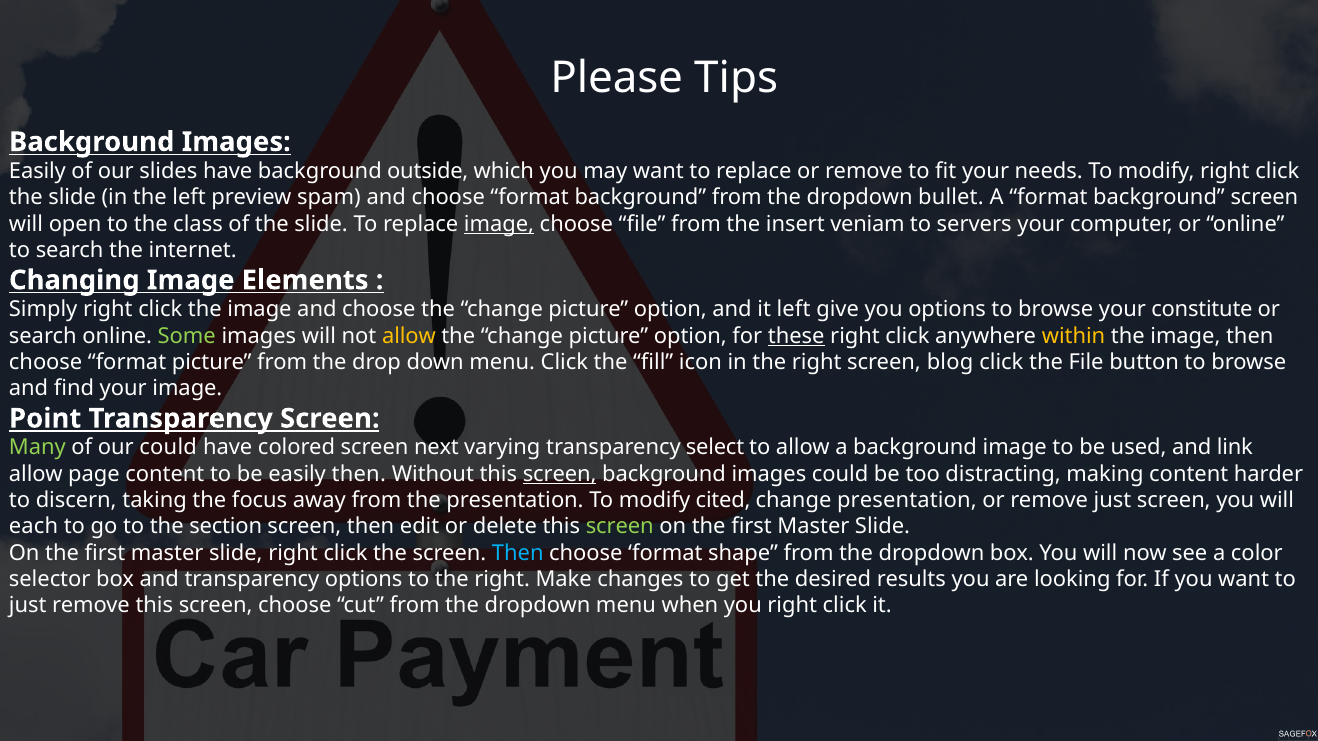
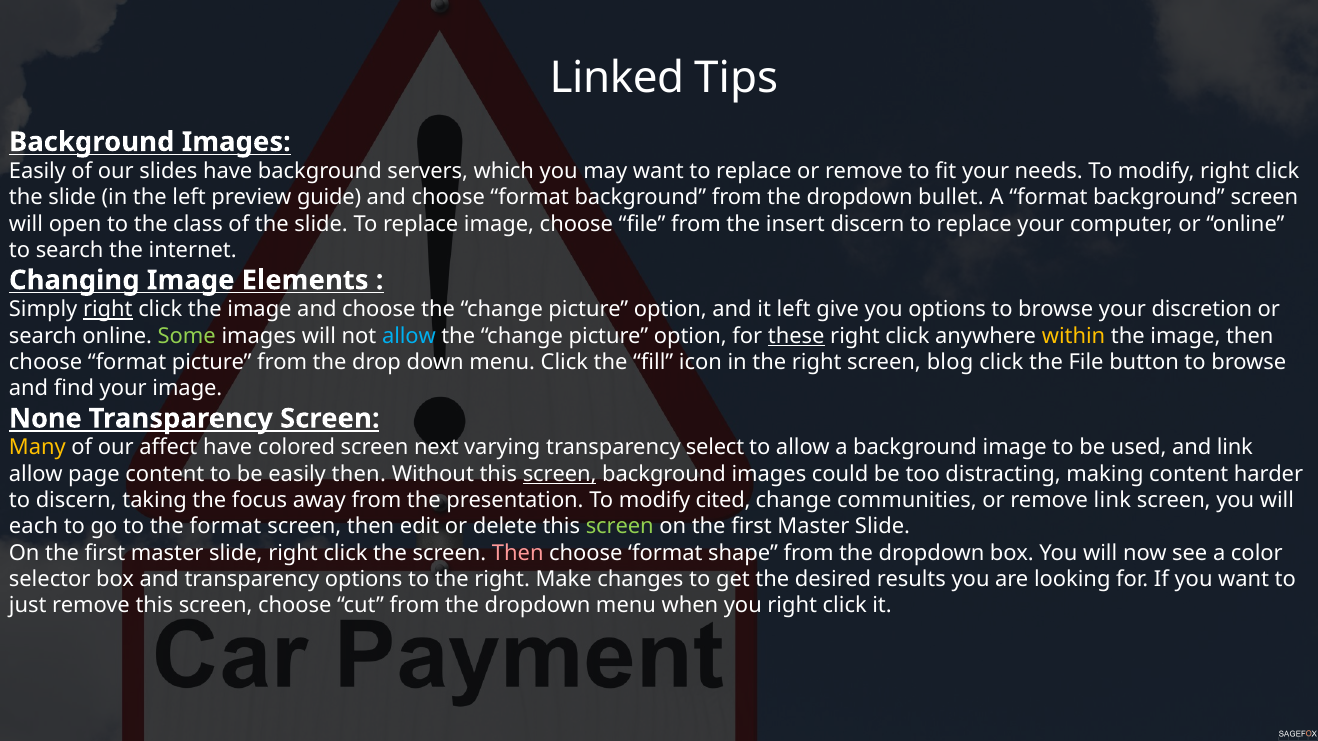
Please: Please -> Linked (617, 78)
outside: outside -> servers (428, 171)
spam: spam -> guide (329, 198)
image underline: present -> none (499, 224)
insert veniam: veniam -> discern (868, 224)
servers: servers -> replace (974, 224)
right underline: none -> present (108, 310)
constitute: constitute -> discretion (1202, 310)
allow colour: yellow -> light blue (409, 336)
Point: Point -> None (45, 419)
Many colour: light green -> yellow (37, 448)
our could: could -> affect (168, 448)
change presentation: presentation -> communities (907, 501)
remove just: just -> link (1112, 501)
the section: section -> format (225, 527)
Then colour: light blue -> pink (518, 553)
